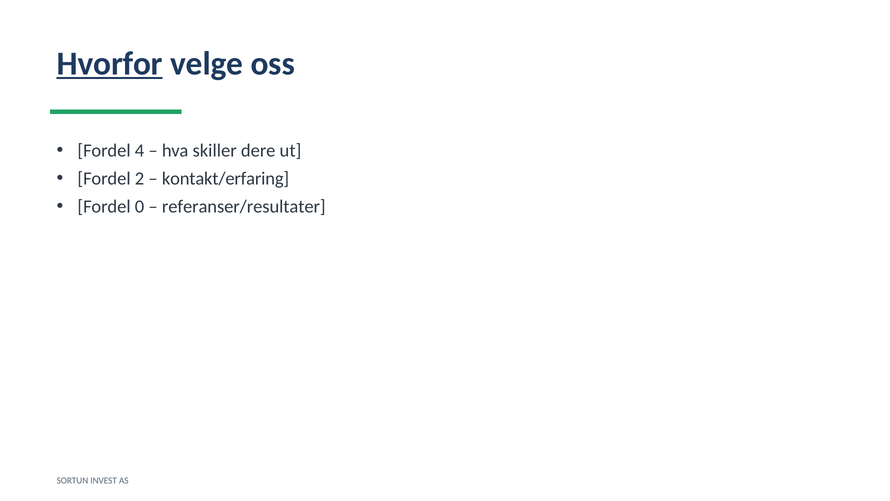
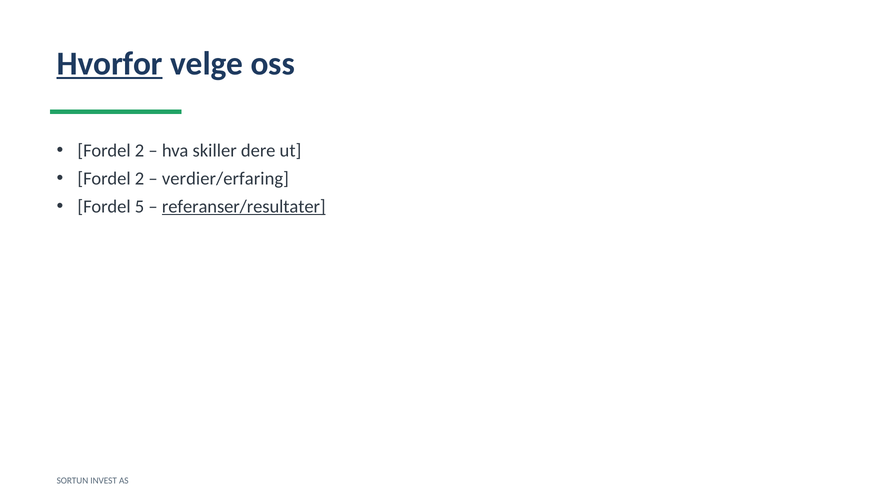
4: 4 -> 2 (140, 151)
kontakt/erfaring: kontakt/erfaring -> verdier/erfaring (225, 179)
0: 0 -> 5 (140, 206)
referanser/resultater underline: none -> present (244, 206)
